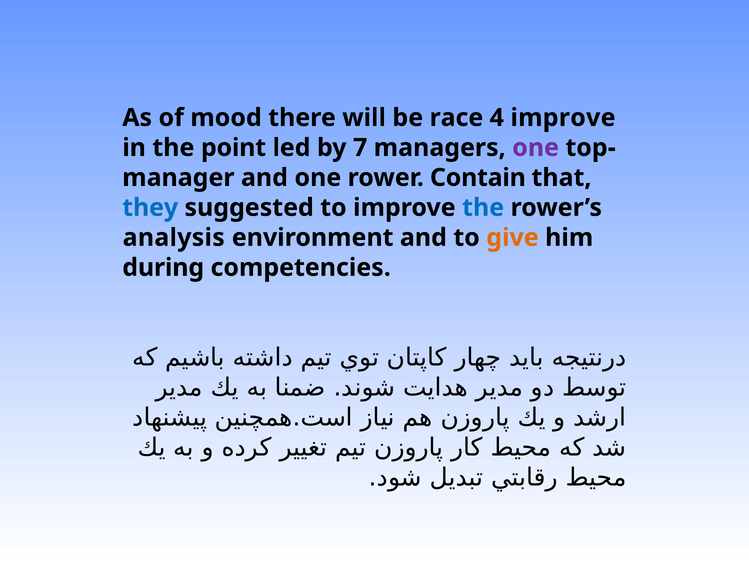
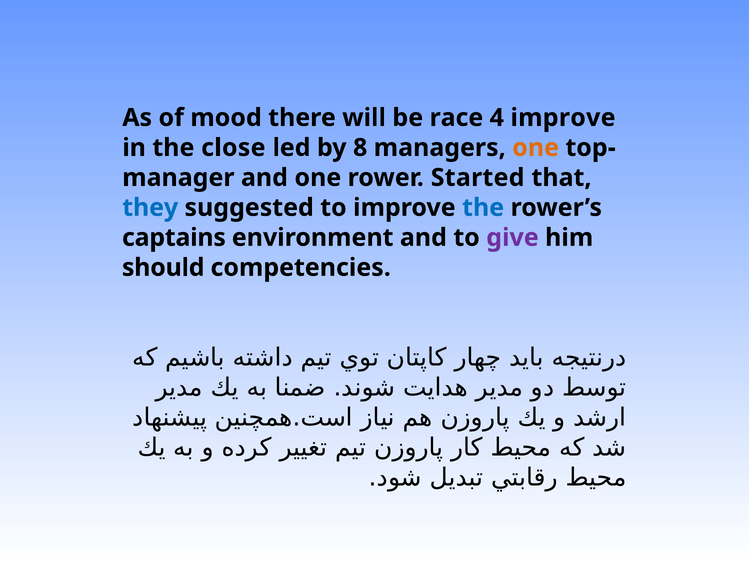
point: point -> close (233, 148)
7: 7 -> 8 (360, 148)
one colour: purple -> orange (536, 148)
Contain: Contain -> Started (478, 178)
analysis: analysis -> captains (174, 237)
give colour: orange -> purple (512, 237)
during: during -> should (163, 267)
